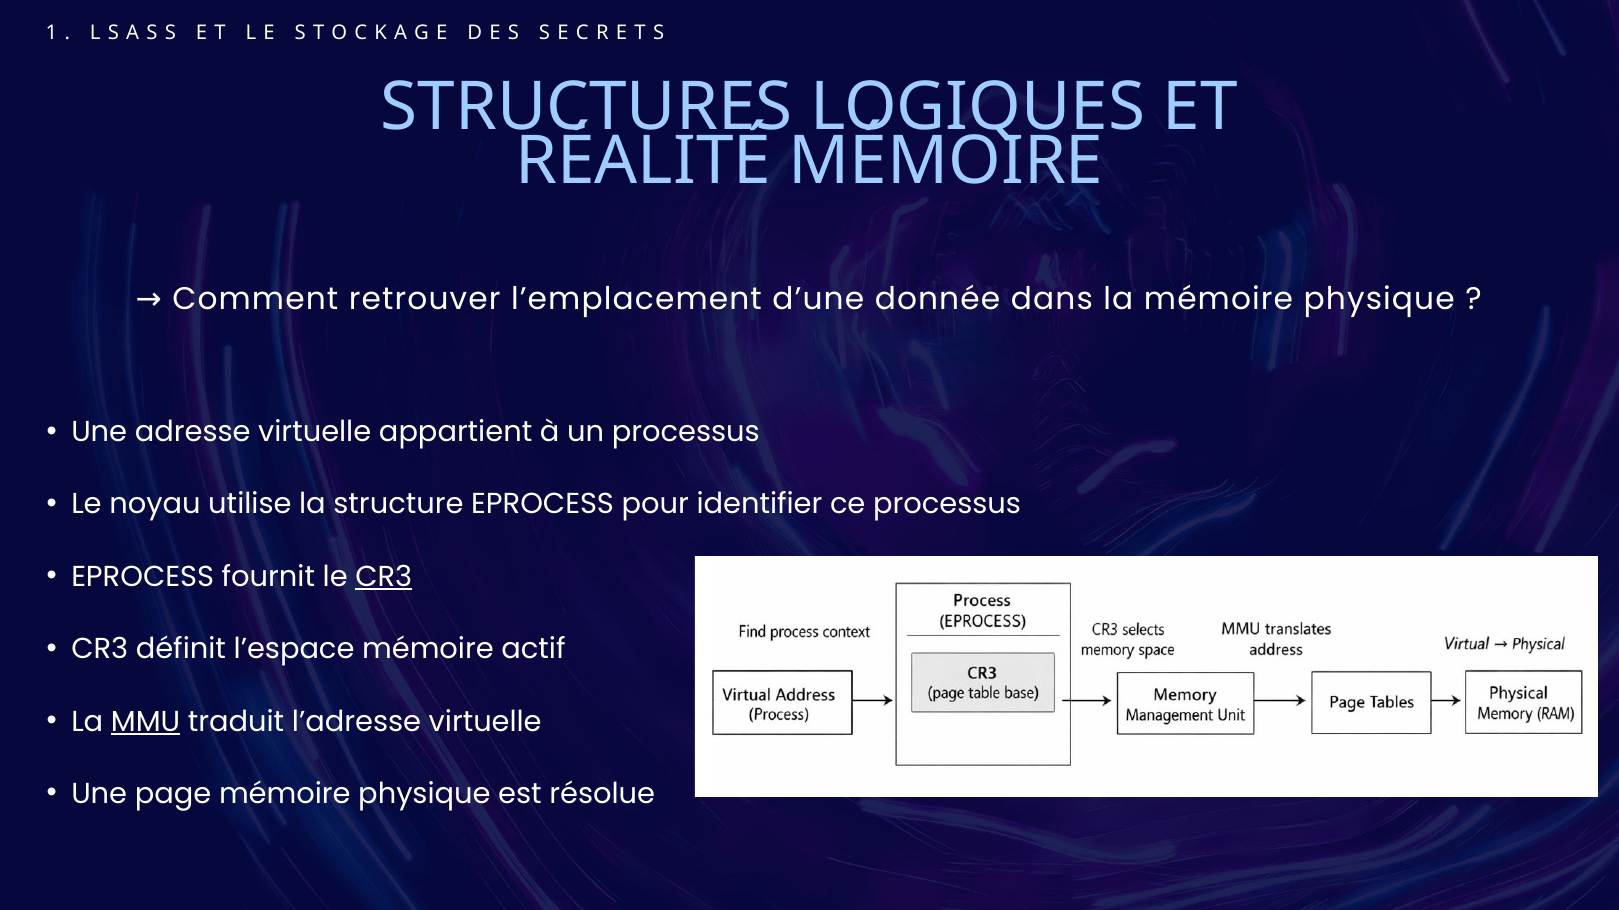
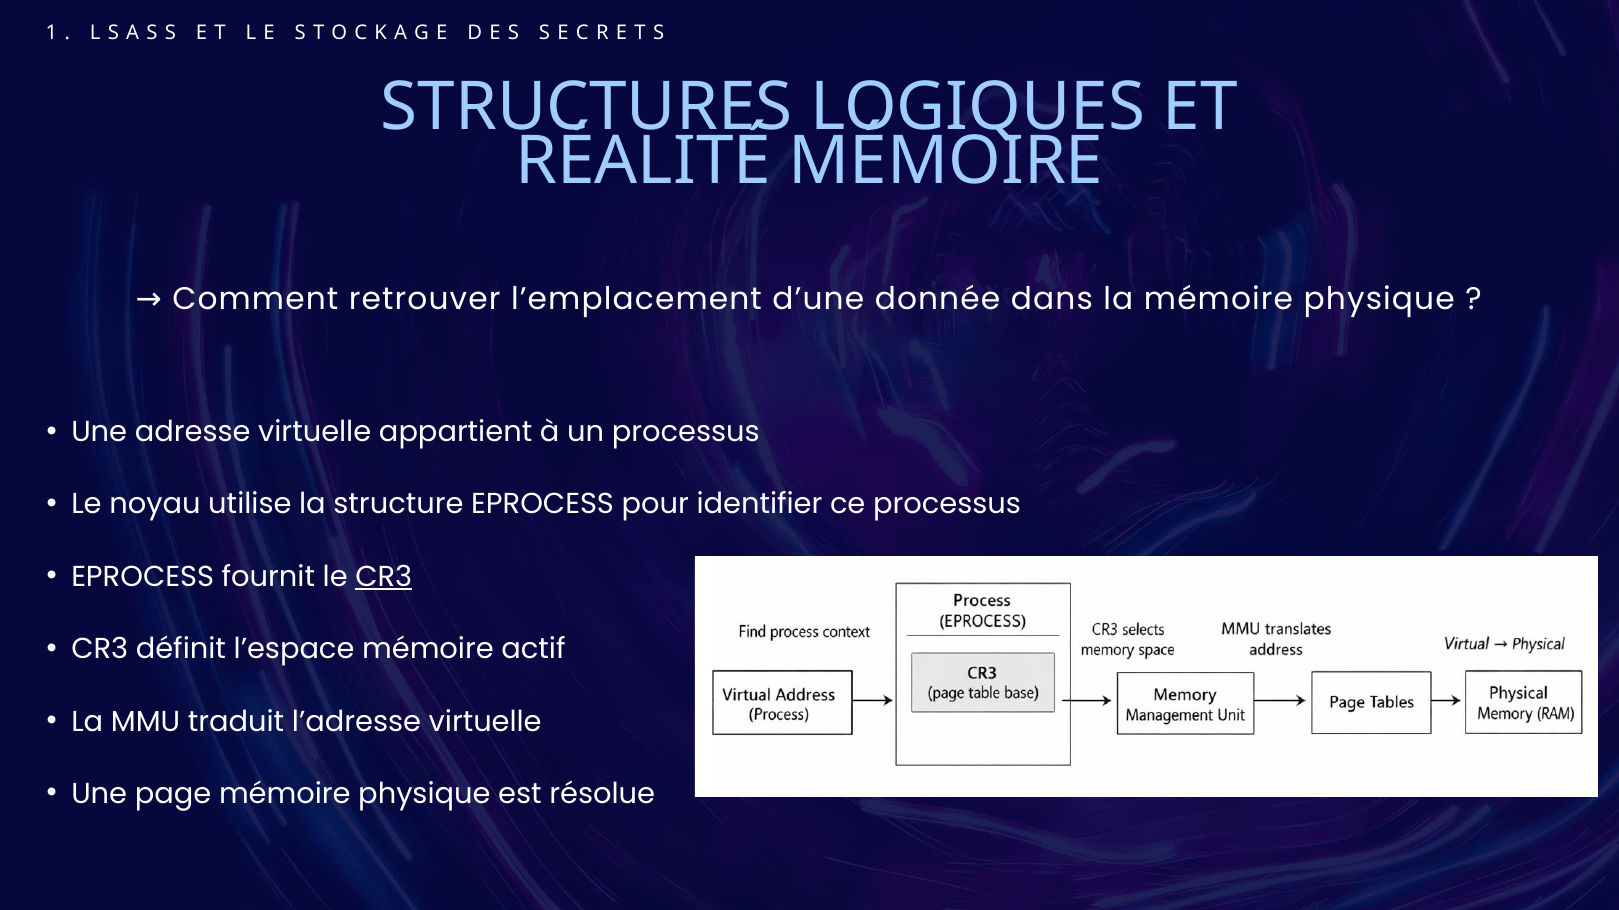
MMU underline: present -> none (146, 722)
